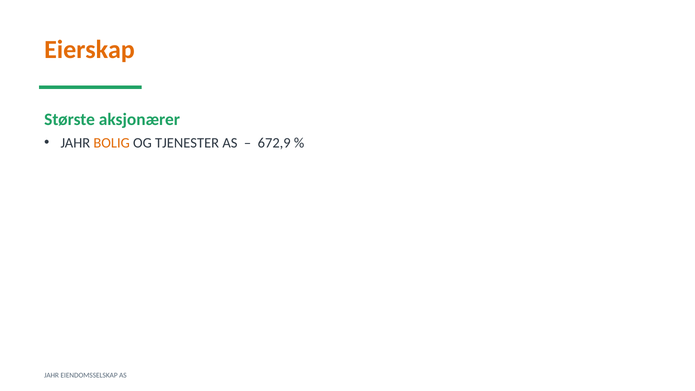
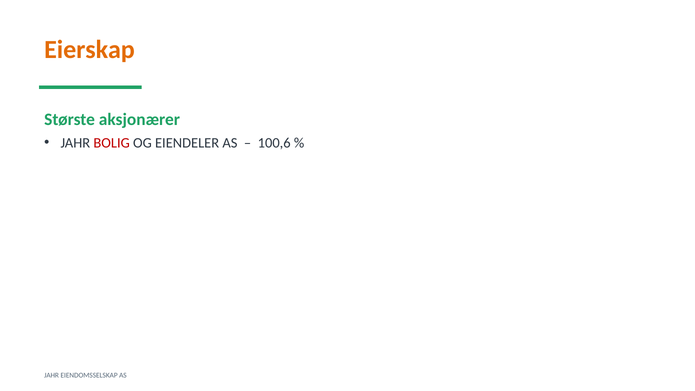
BOLIG colour: orange -> red (112, 143)
TJENESTER: TJENESTER -> EIENDELER (187, 143)
672,9: 672,9 -> 100,6 (274, 143)
